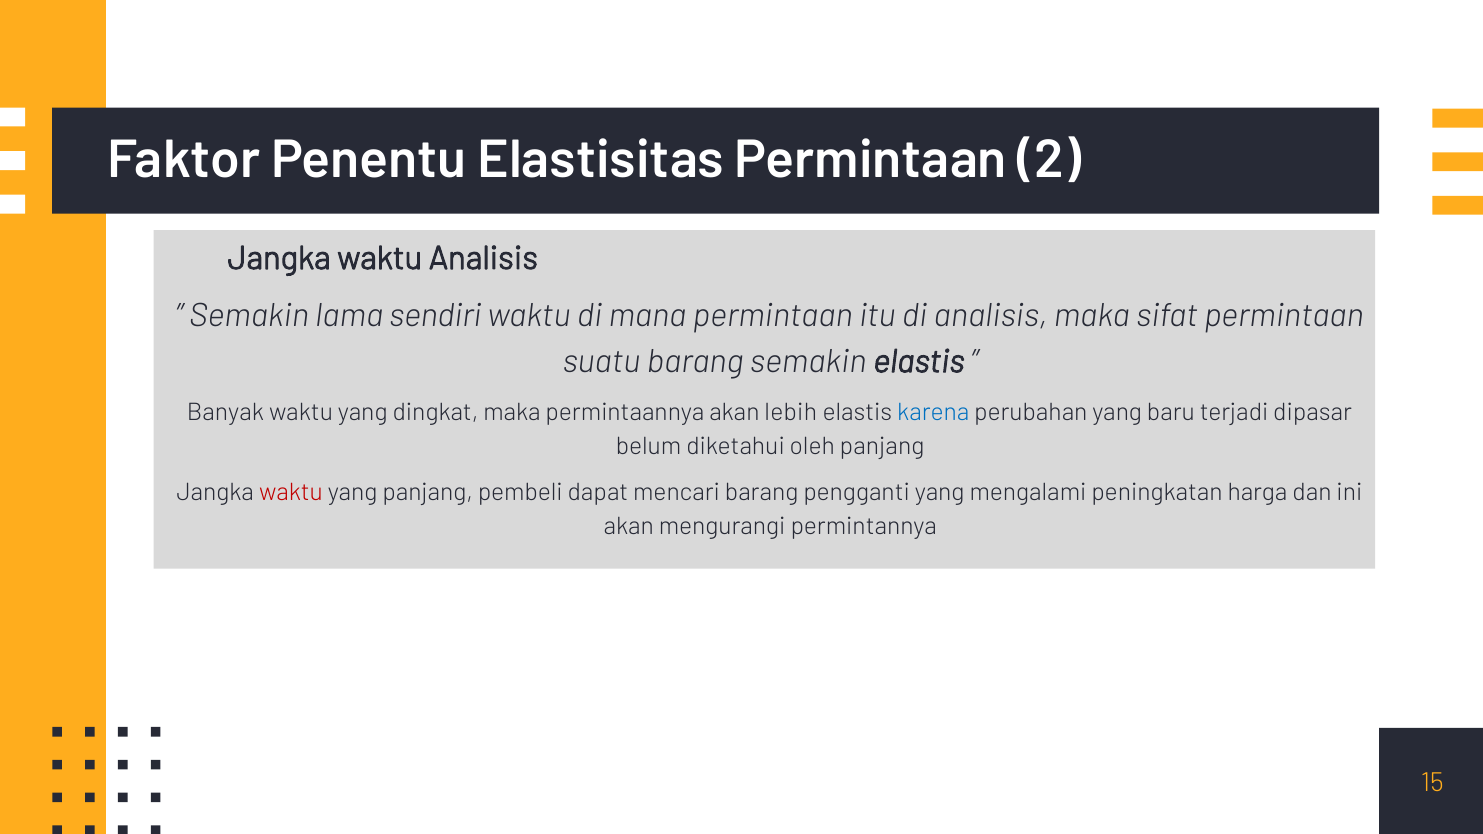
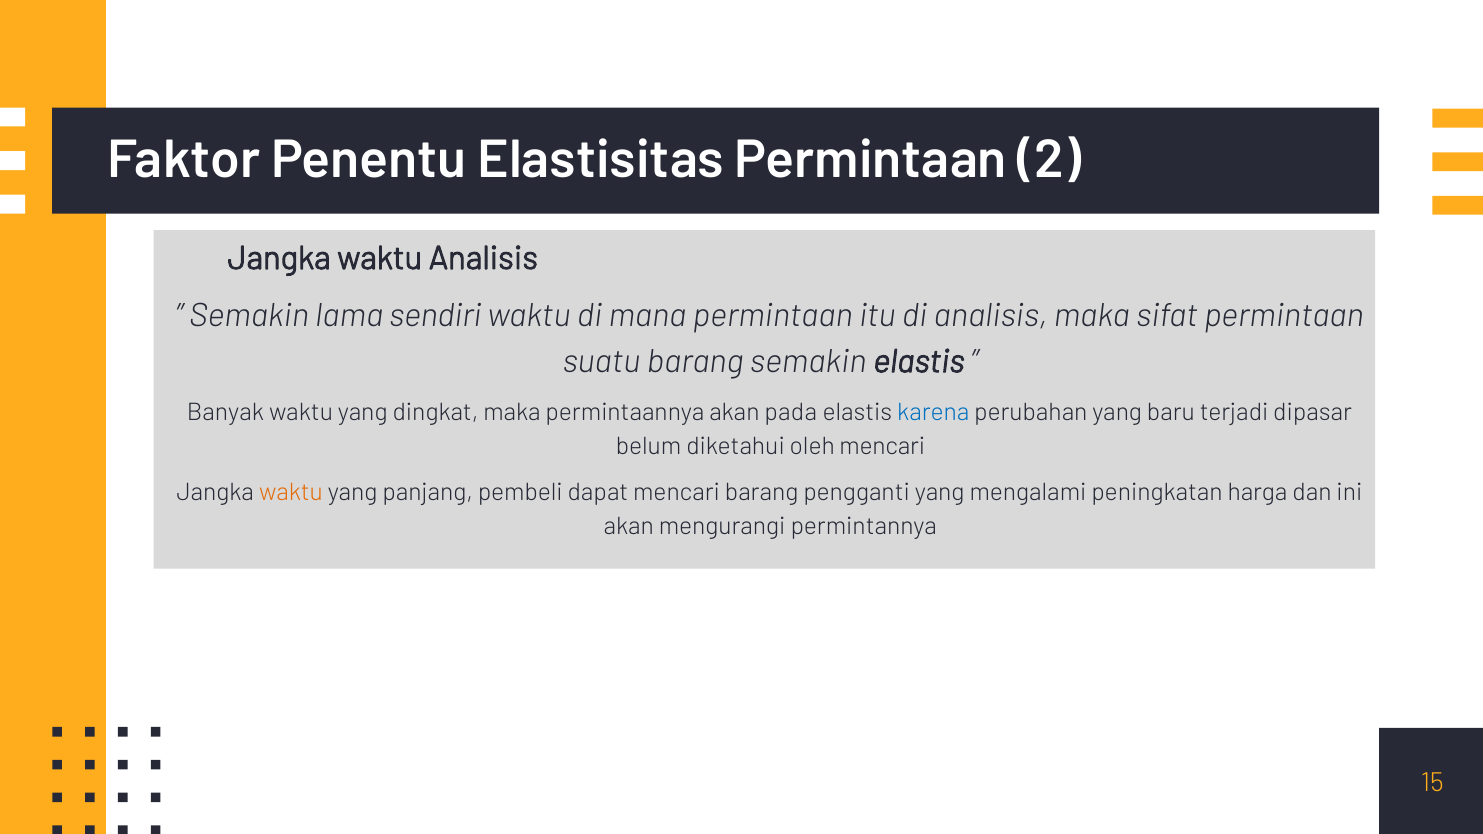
lebih: lebih -> pada (791, 412)
oleh panjang: panjang -> mencari (882, 446)
waktu colour: red -> orange (291, 493)
